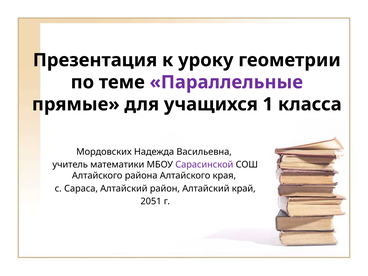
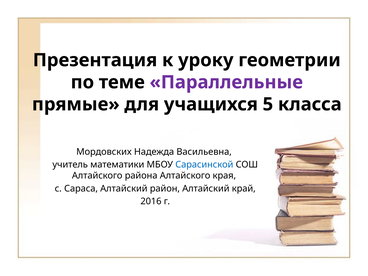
1: 1 -> 5 (268, 104)
Сарасинской colour: purple -> blue (204, 165)
2051: 2051 -> 2016 (151, 201)
